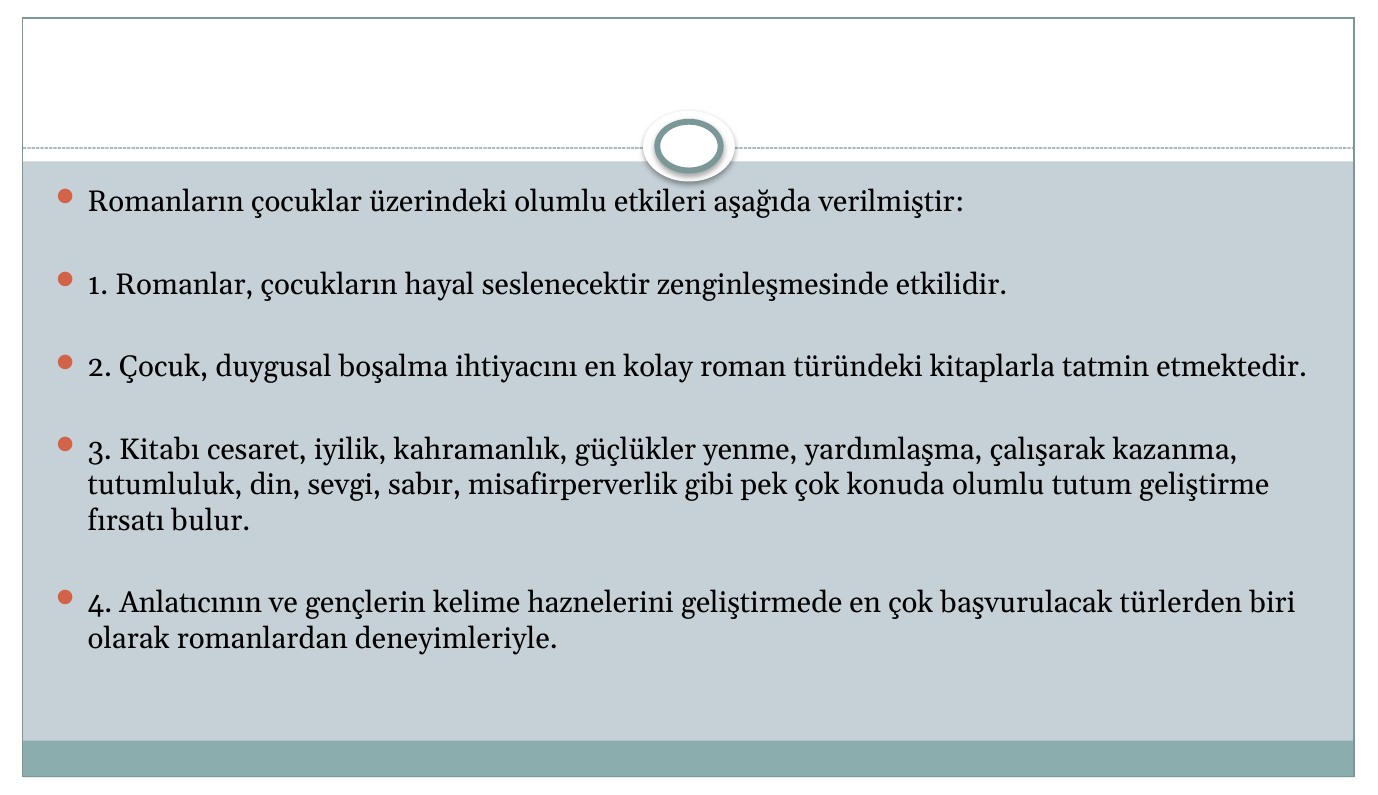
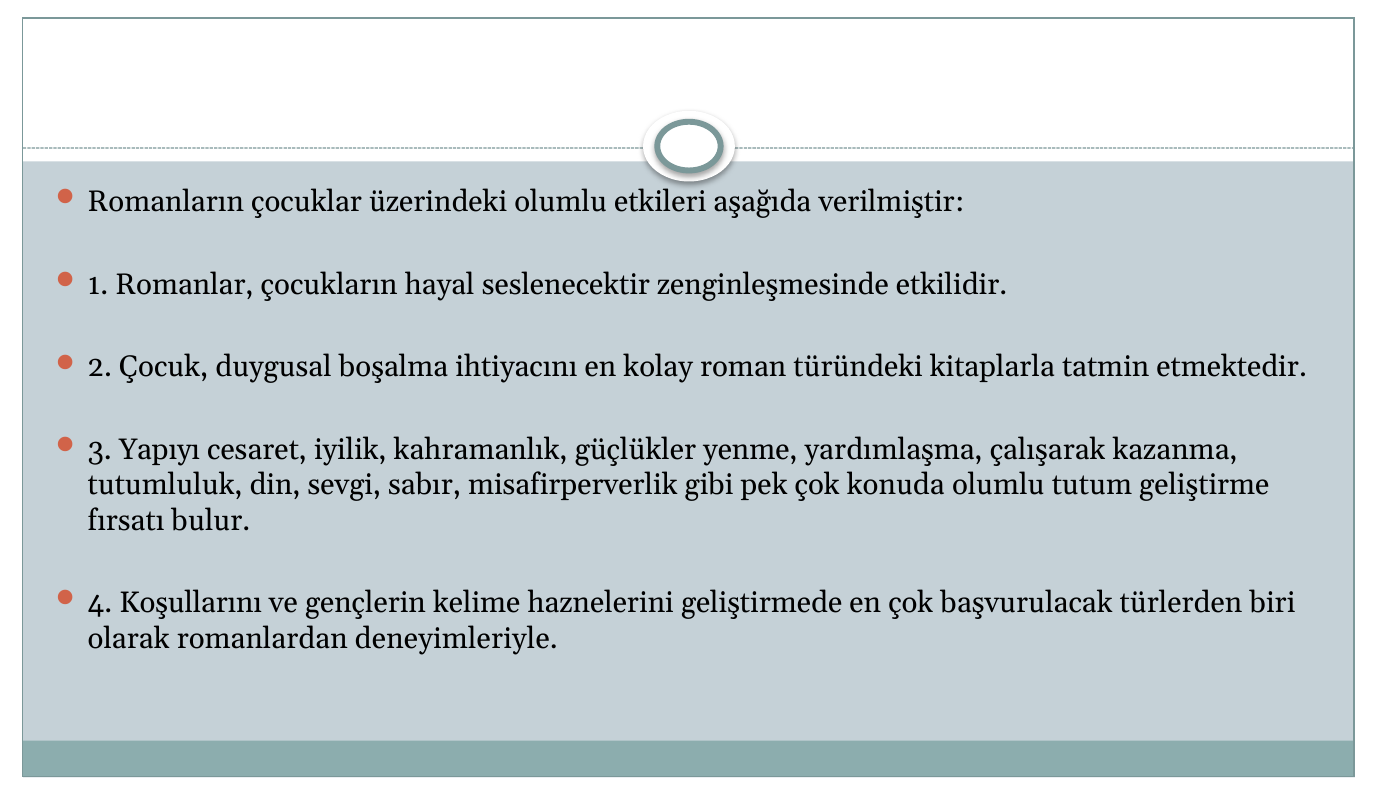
Kitabı: Kitabı -> Yapıyı (160, 450)
Anlatıcının: Anlatıcının -> Koşullarını (191, 603)
